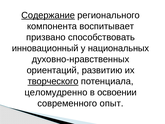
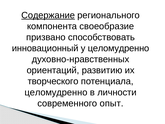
воспитывает: воспитывает -> своеобразие (107, 26)
у национальных: национальных -> целомудренно (118, 48)
творческого underline: present -> none (53, 81)
освоении: освоении -> личности (117, 92)
